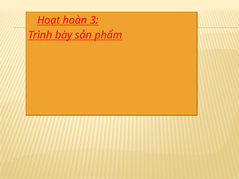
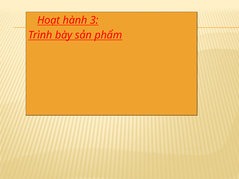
hoàn: hoàn -> hành (75, 20)
